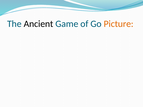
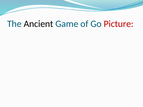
Picture colour: orange -> red (119, 24)
